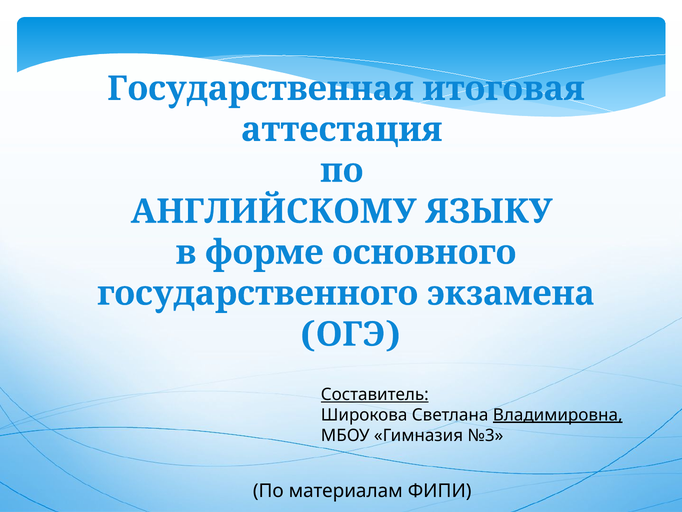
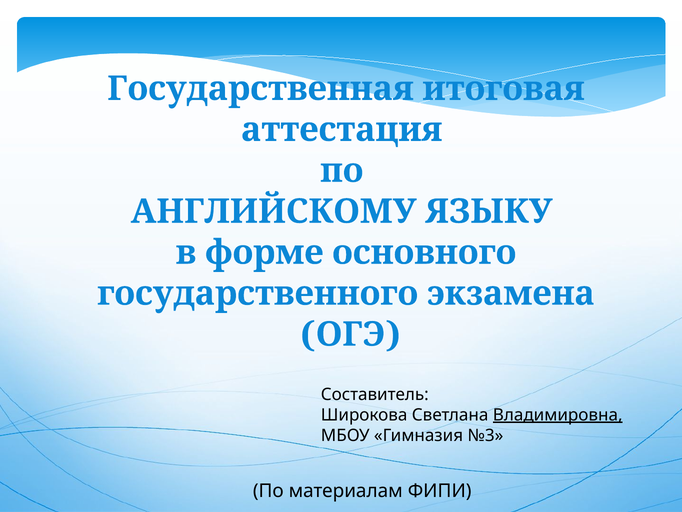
Составитель underline: present -> none (375, 394)
